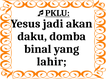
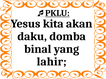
jadi: jadi -> kita (53, 24)
